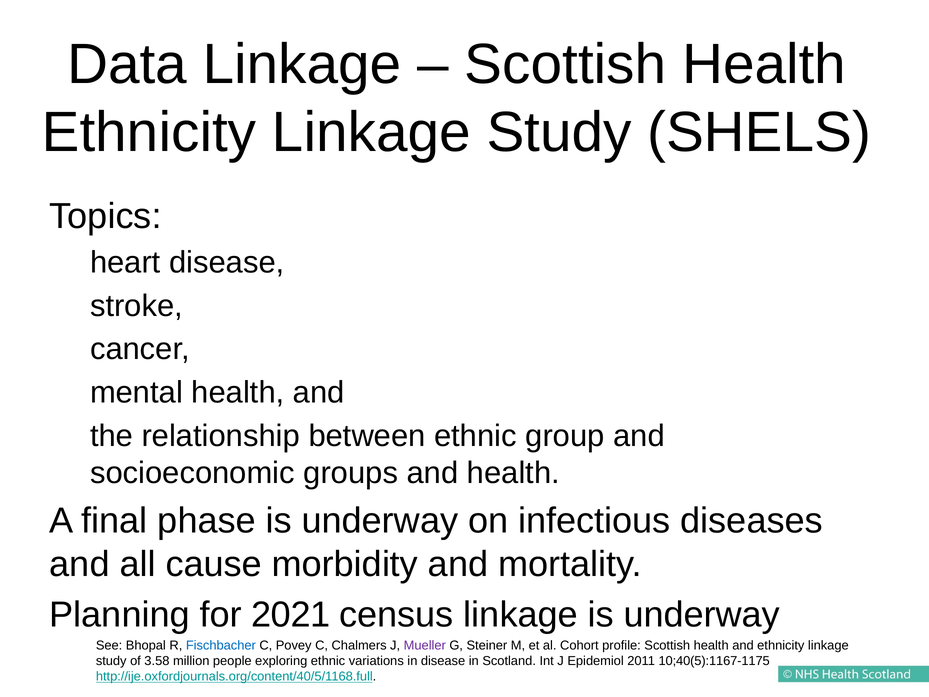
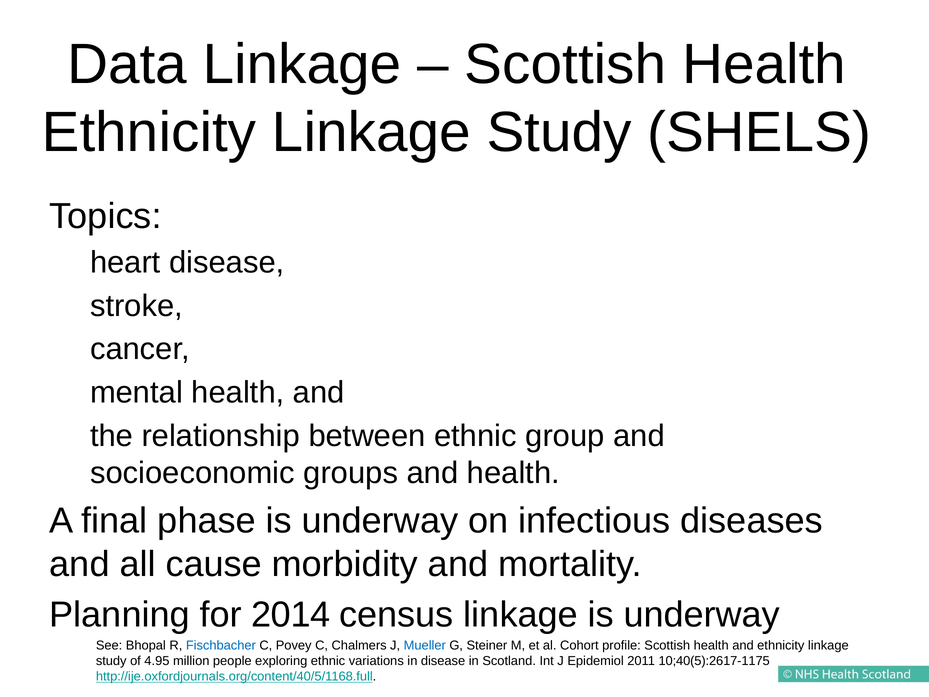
2021: 2021 -> 2014 (291, 615)
Mueller colour: purple -> blue (425, 645)
3.58: 3.58 -> 4.95 (157, 661)
10;40(5):1167-1175: 10;40(5):1167-1175 -> 10;40(5):2617-1175 (714, 661)
